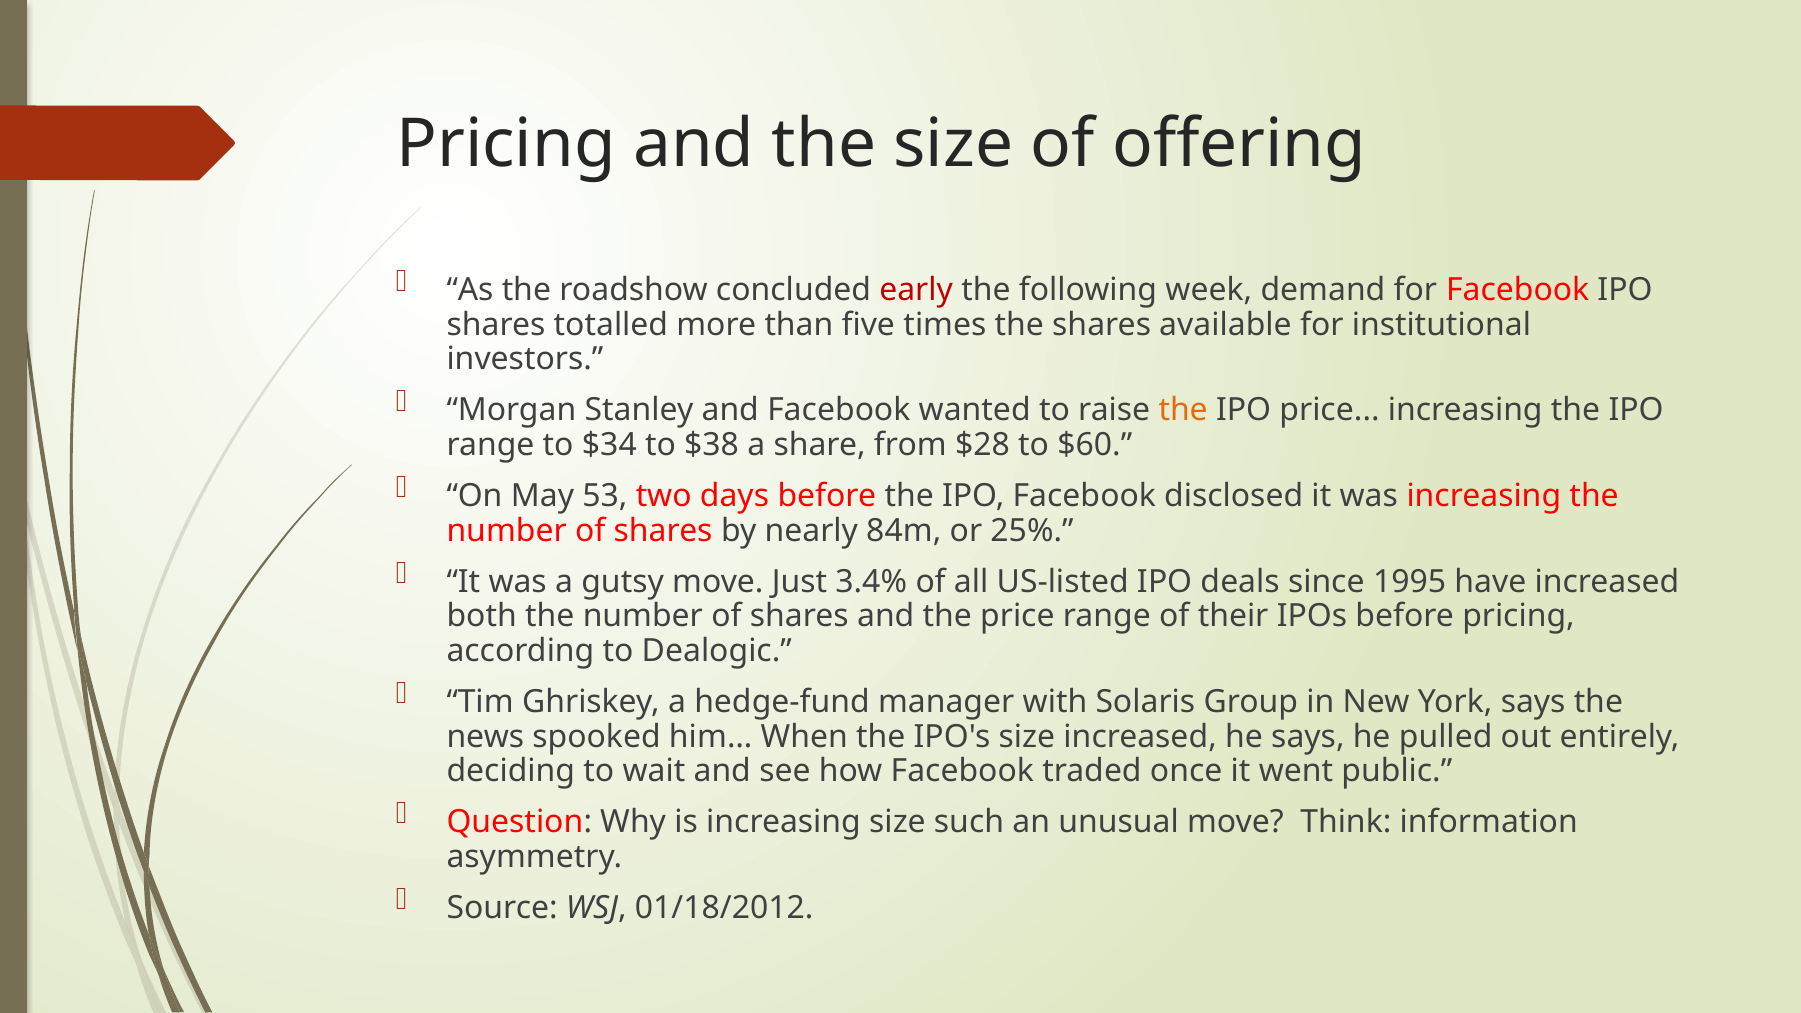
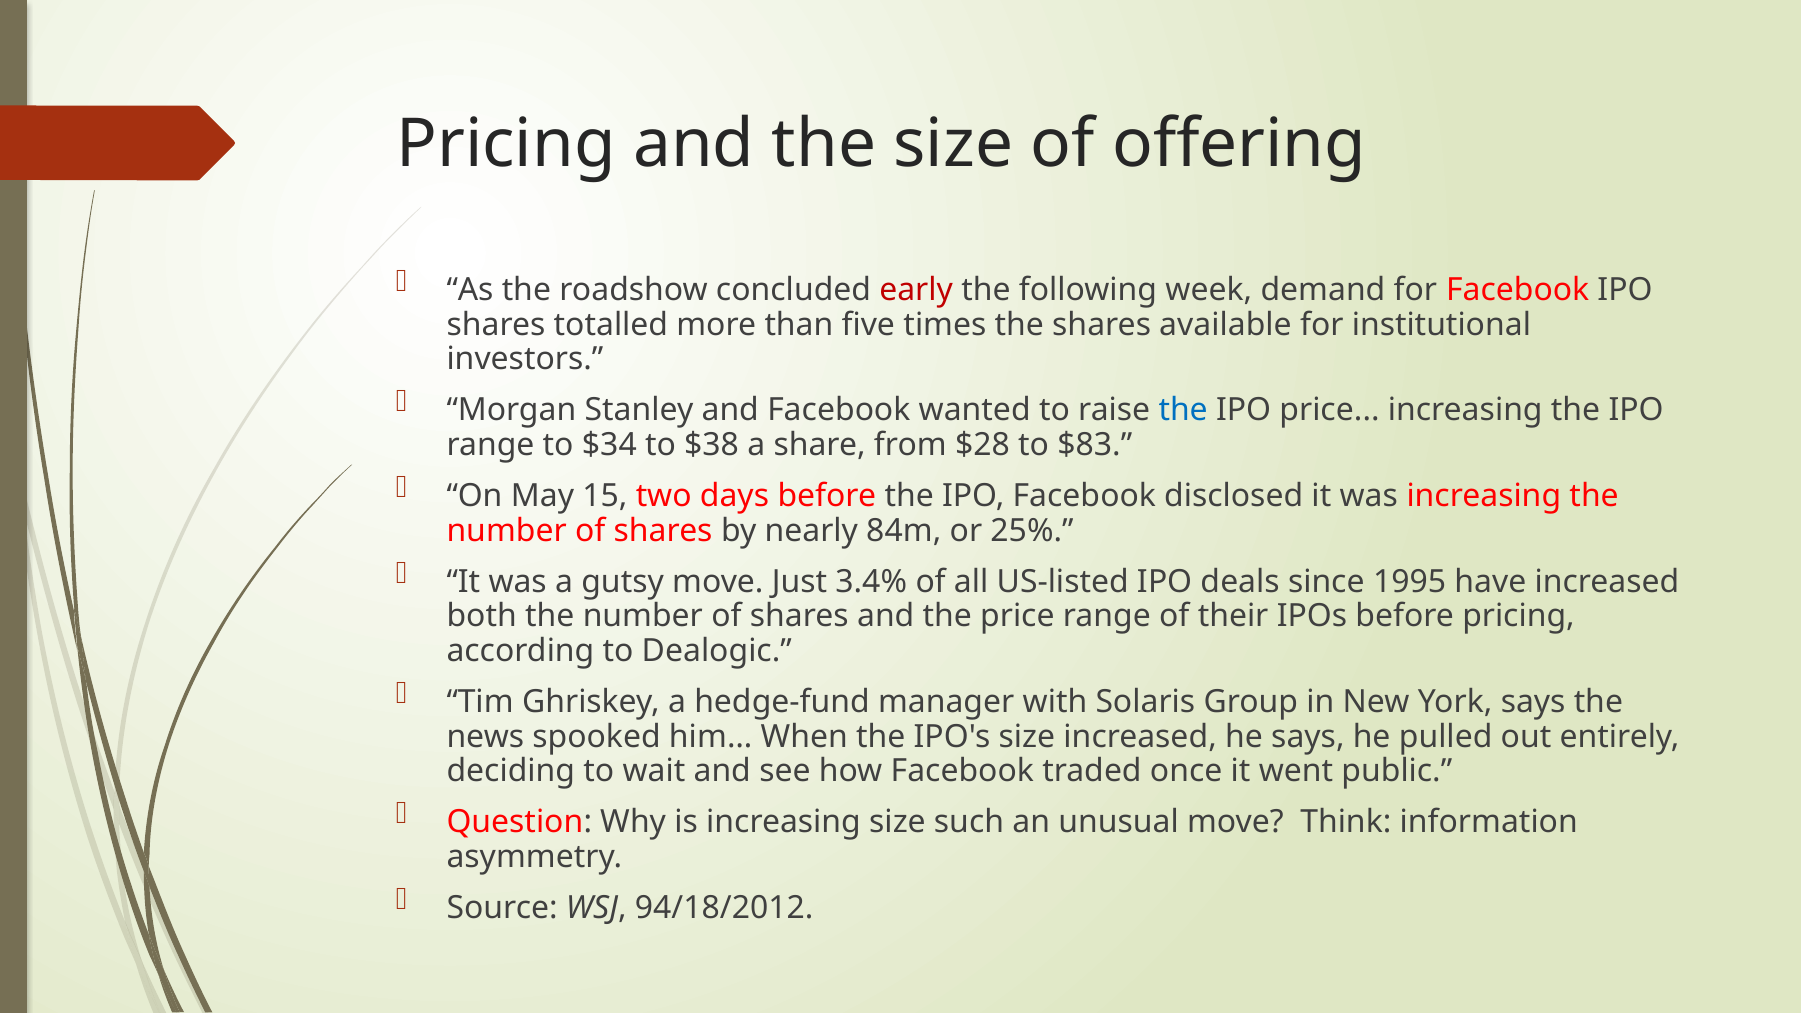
the colour: orange -> blue (1183, 410)
$60: $60 -> $83 (1095, 445)
53: 53 -> 15 (605, 496)
01/18/2012: 01/18/2012 -> 94/18/2012 (724, 908)
